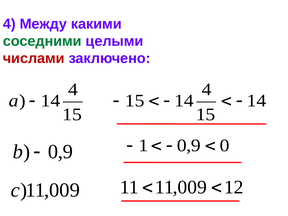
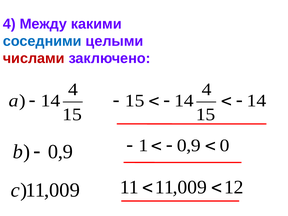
соседними colour: green -> blue (42, 41)
